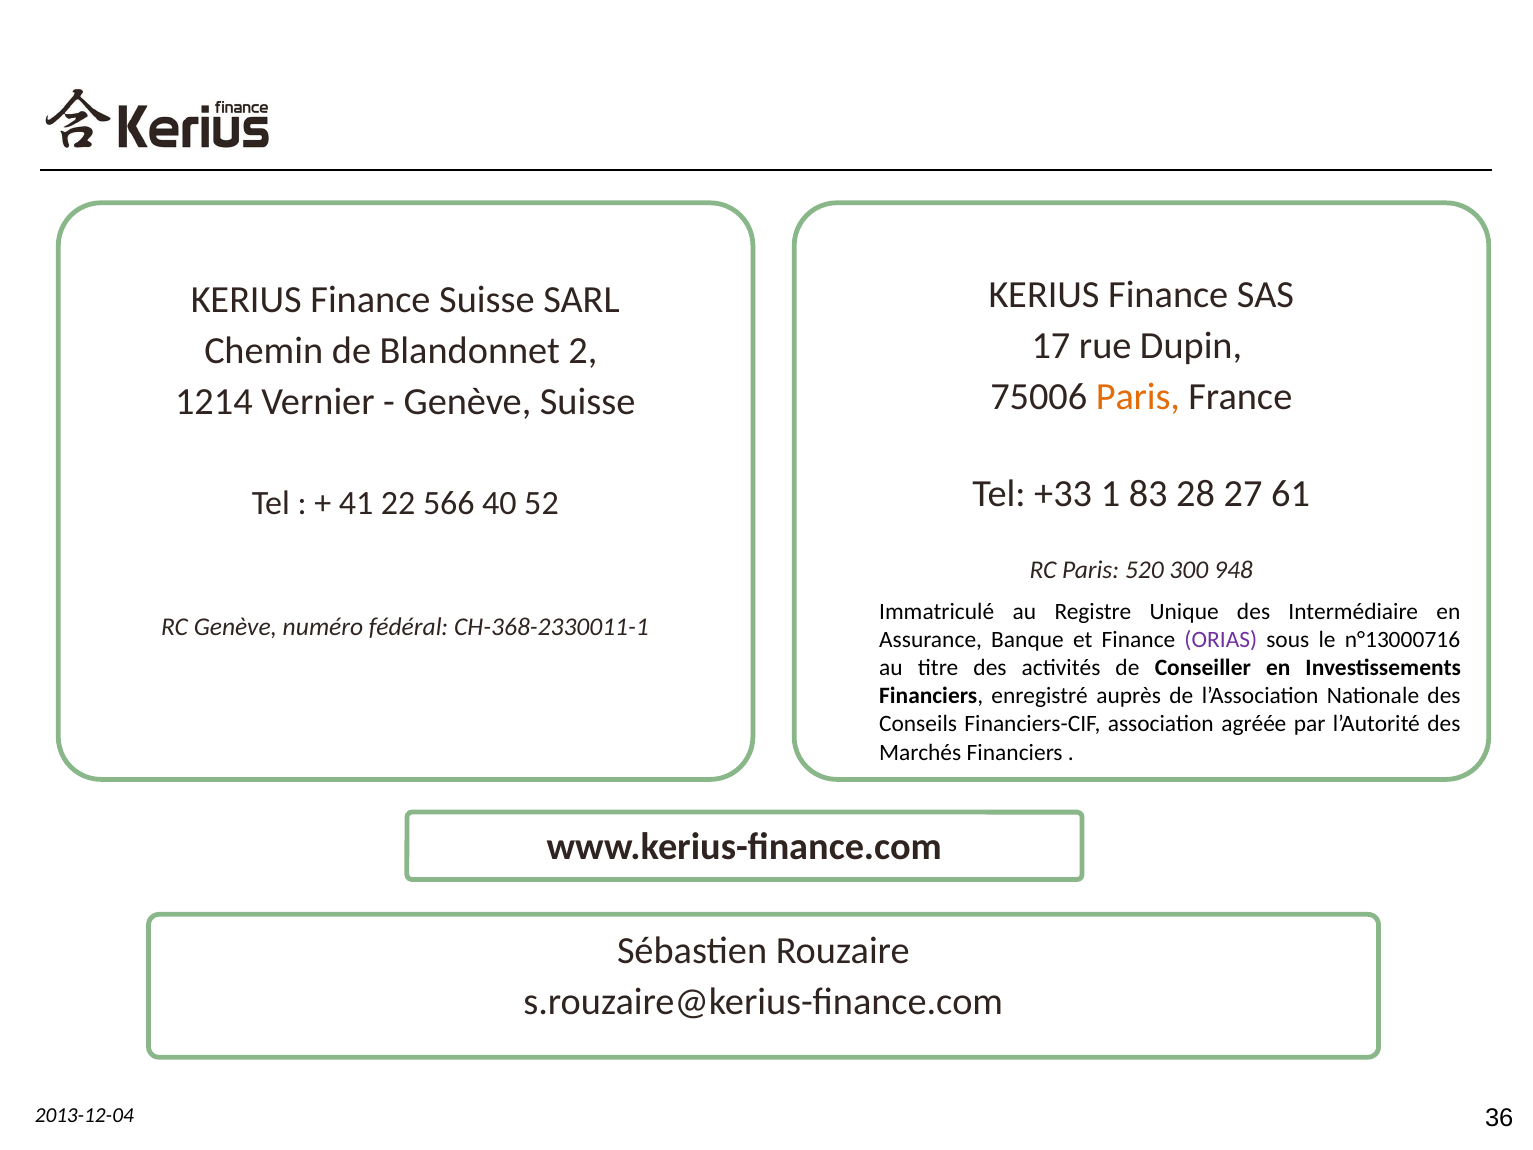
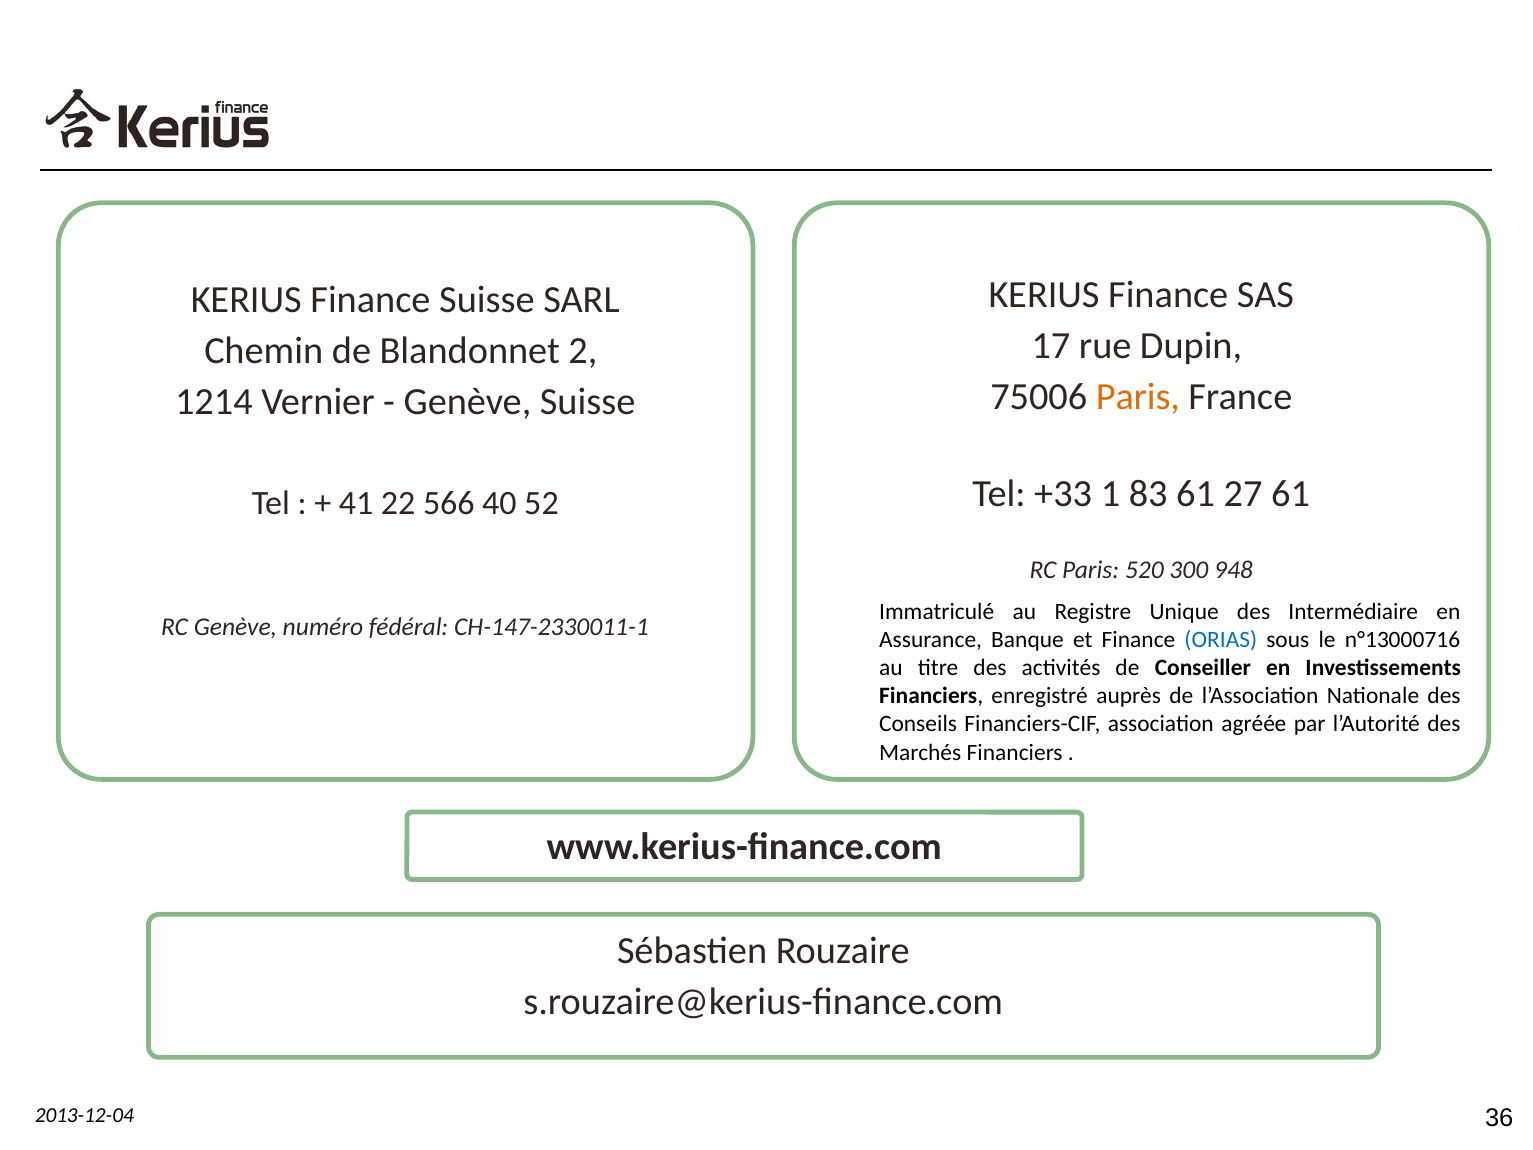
83 28: 28 -> 61 (1196, 494)
CH-368-2330011-1: CH-368-2330011-1 -> CH-147-2330011-1 (551, 627)
ORIAS colour: purple -> blue (1221, 640)
